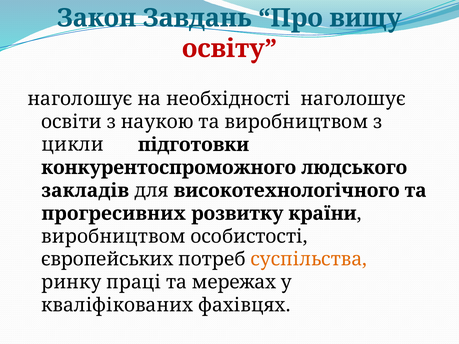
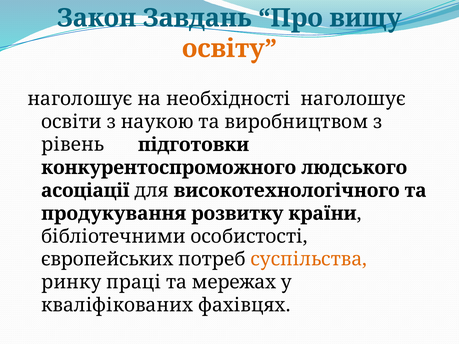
освіту colour: red -> orange (229, 49)
цикли: цикли -> рівень (73, 145)
закладів: закладів -> асоціації (85, 191)
прогресивних: прогресивних -> продукування (114, 214)
виробництвом: виробництвом -> бібліотечними (113, 237)
